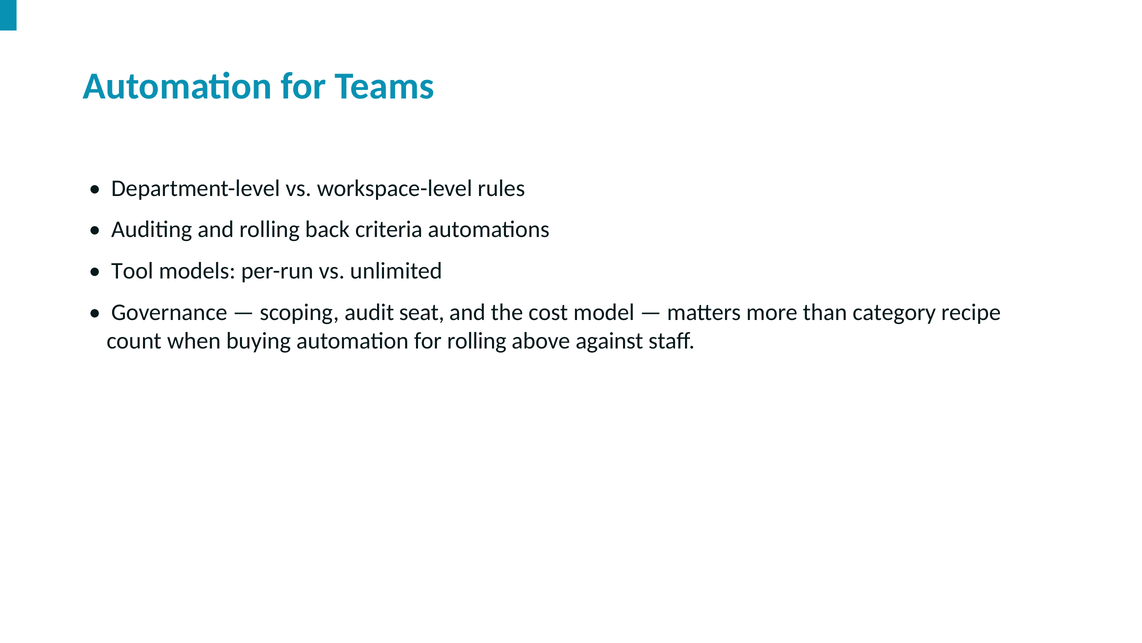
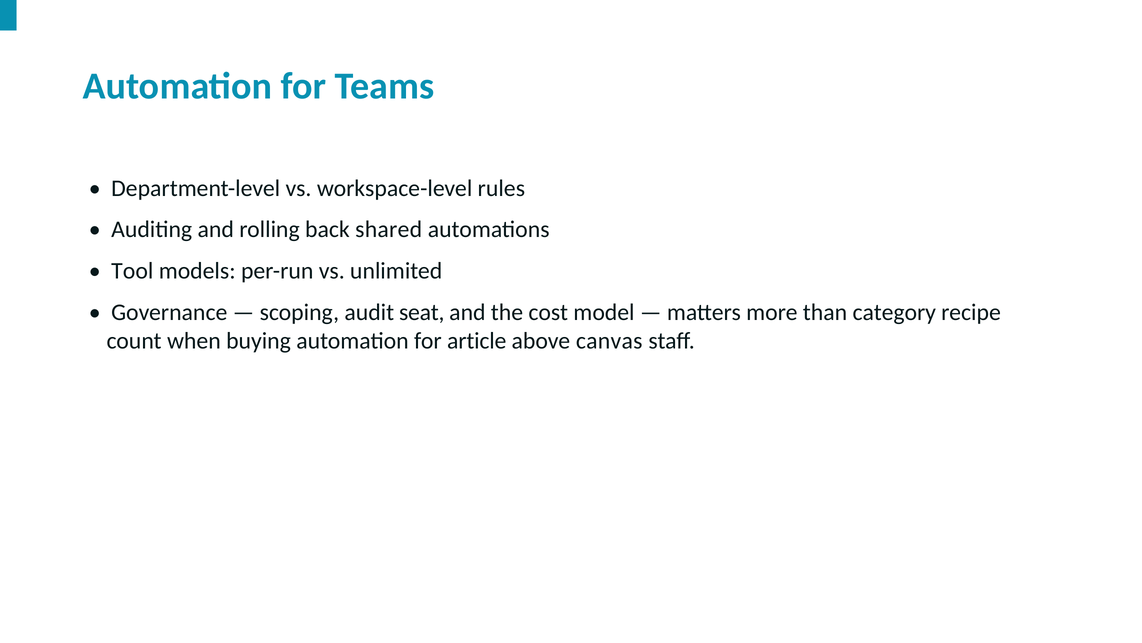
criteria: criteria -> shared (389, 229)
for rolling: rolling -> article (477, 340)
against: against -> canvas (609, 340)
